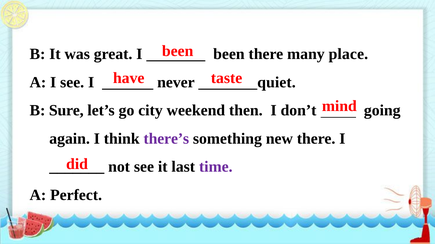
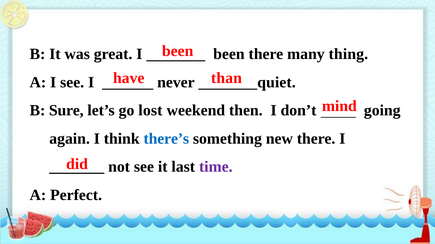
place: place -> thing (348, 54)
taste: taste -> than (226, 78)
city: city -> lost (150, 111)
there’s colour: purple -> blue (166, 139)
